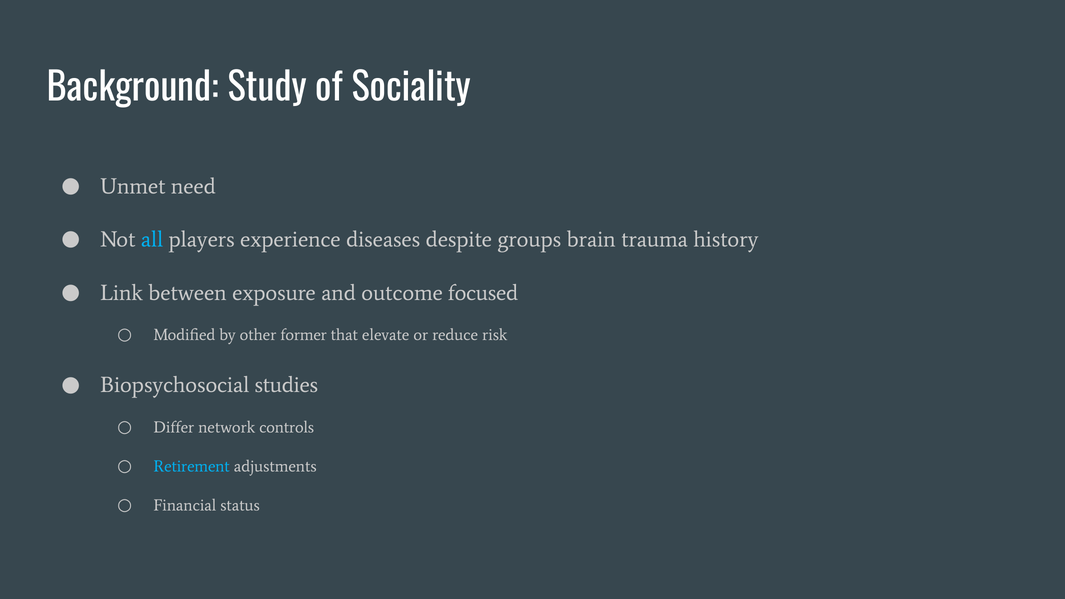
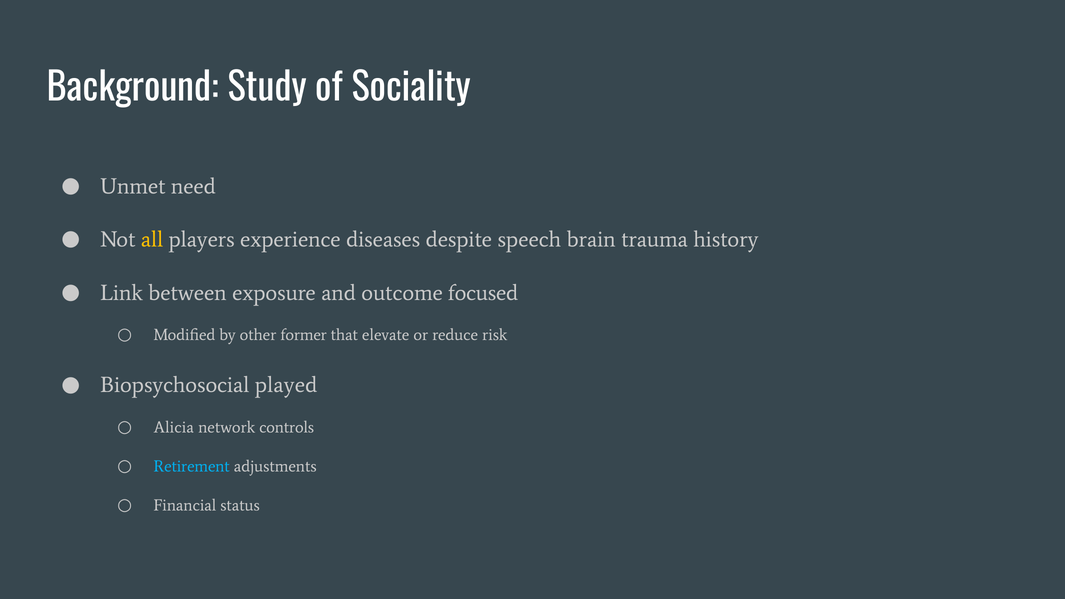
all colour: light blue -> yellow (152, 240)
groups: groups -> speech (529, 240)
studies: studies -> played (286, 385)
Differ: Differ -> Alicia (174, 427)
